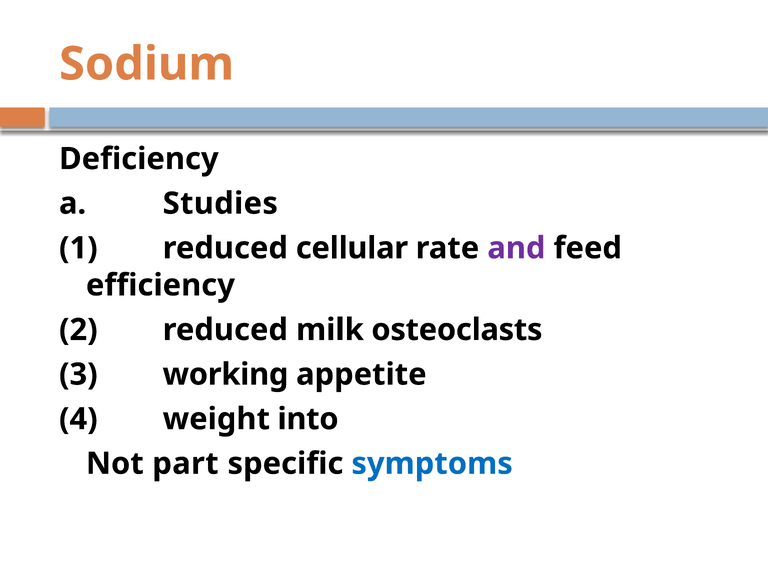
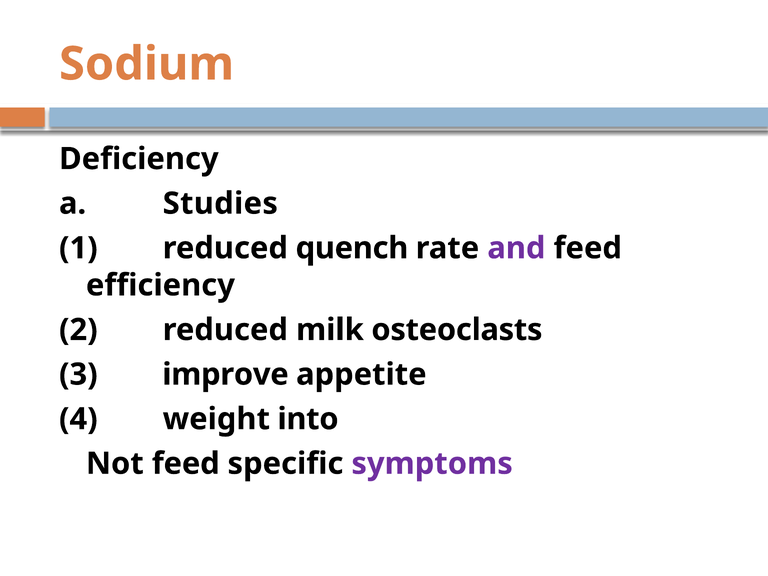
cellular: cellular -> quench (352, 248)
working: working -> improve (226, 374)
Not part: part -> feed (186, 464)
symptoms colour: blue -> purple (432, 464)
